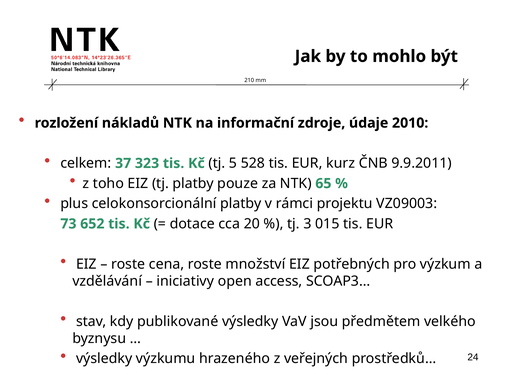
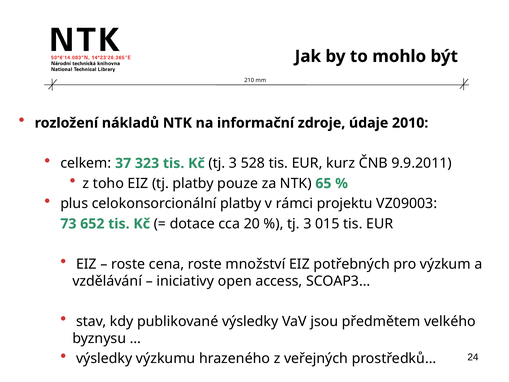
Kč tj 5: 5 -> 3 (233, 163)
